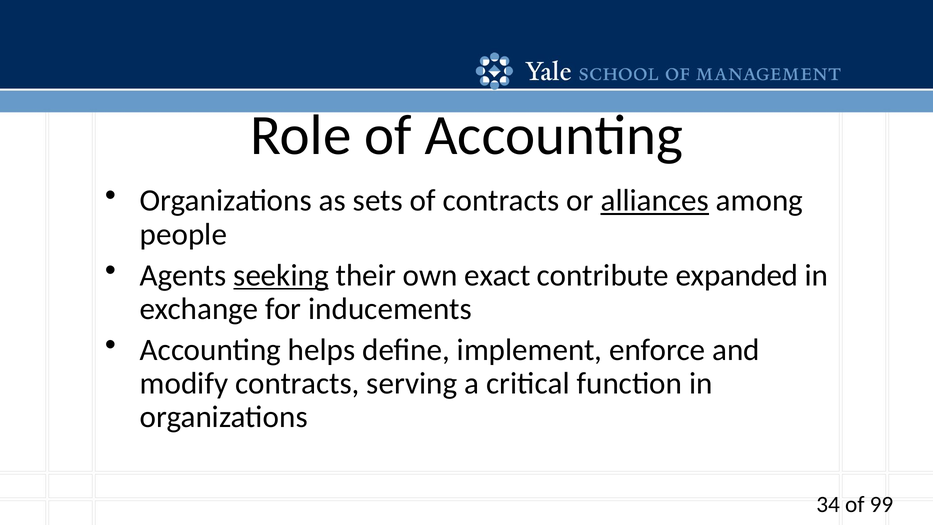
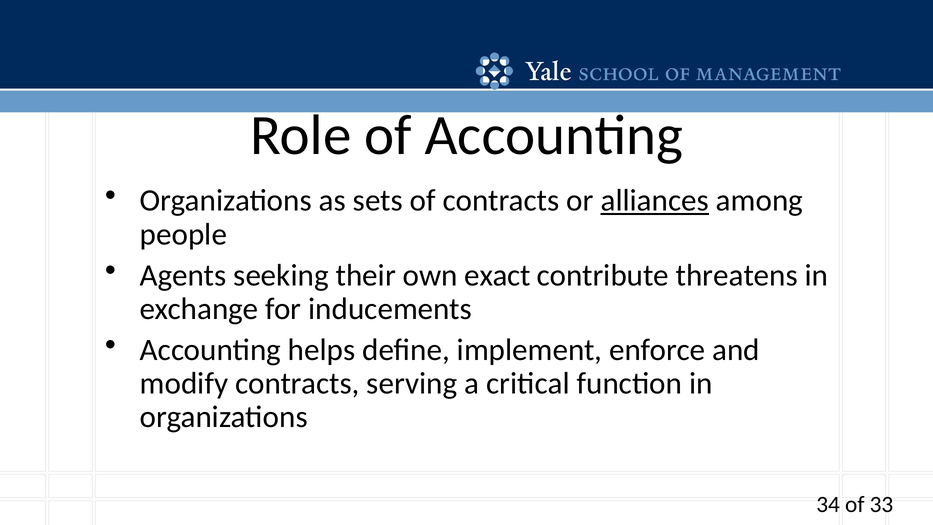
seeking underline: present -> none (281, 275)
expanded: expanded -> threatens (737, 275)
99: 99 -> 33 (881, 504)
